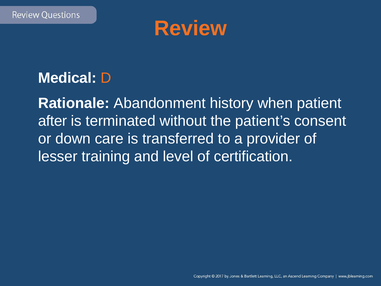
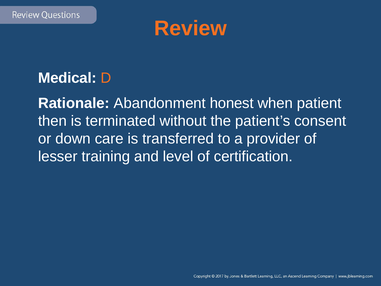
history: history -> honest (232, 103)
after: after -> then (52, 121)
